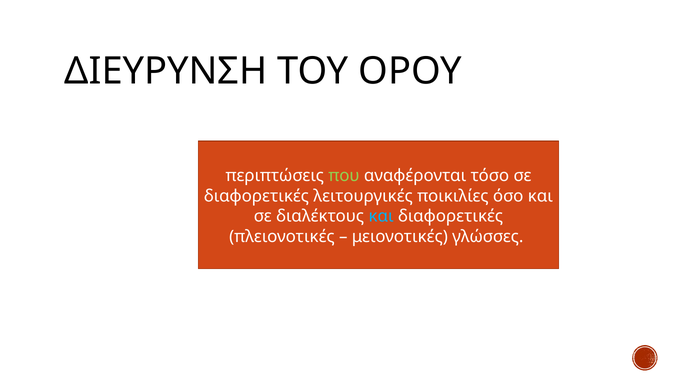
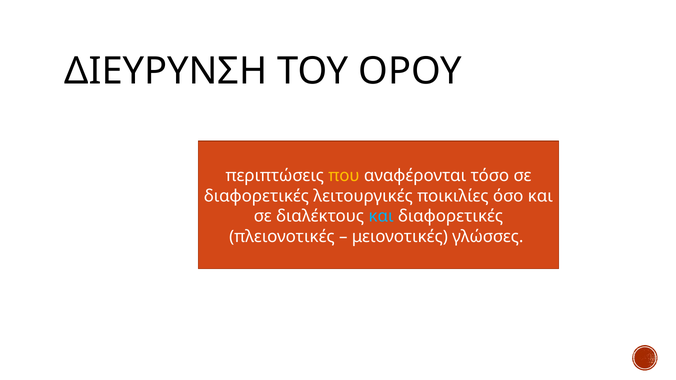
που colour: light green -> yellow (344, 176)
